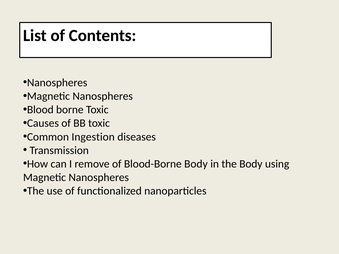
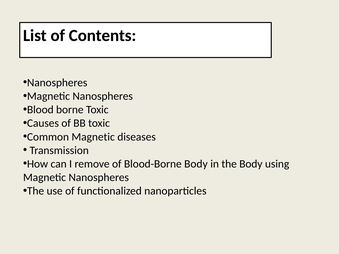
Common Ingestion: Ingestion -> Magnetic (93, 137)
